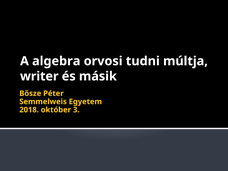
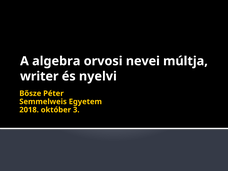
tudni: tudni -> nevei (143, 61)
másik: másik -> nyelvi (98, 76)
